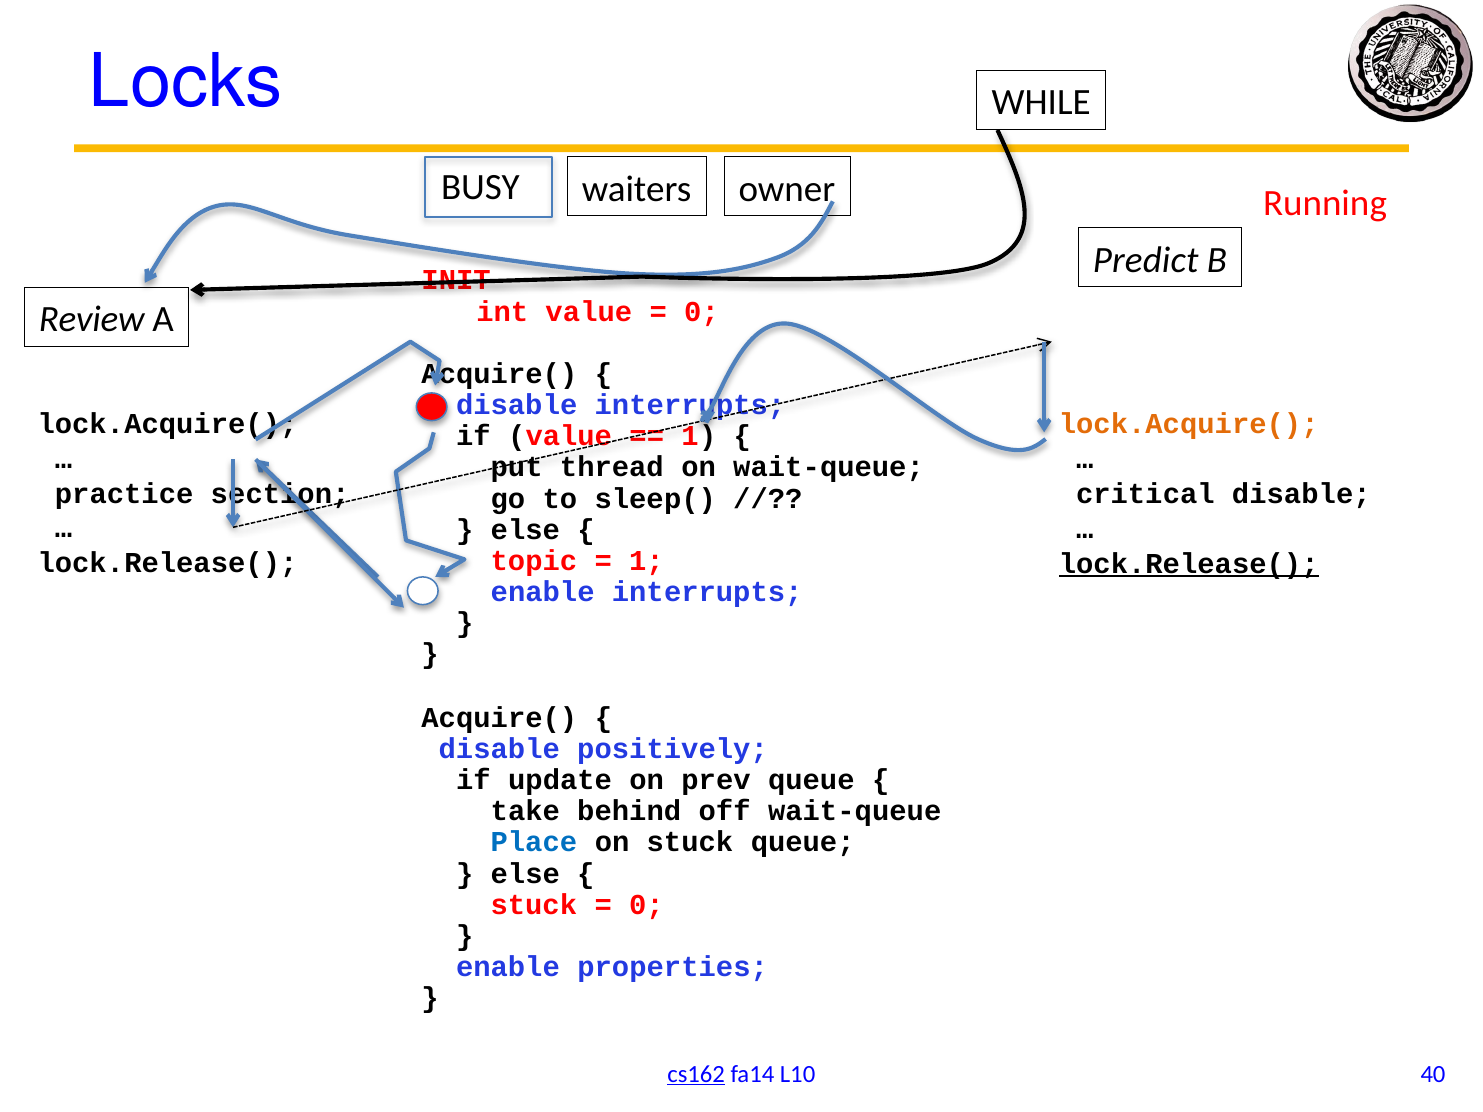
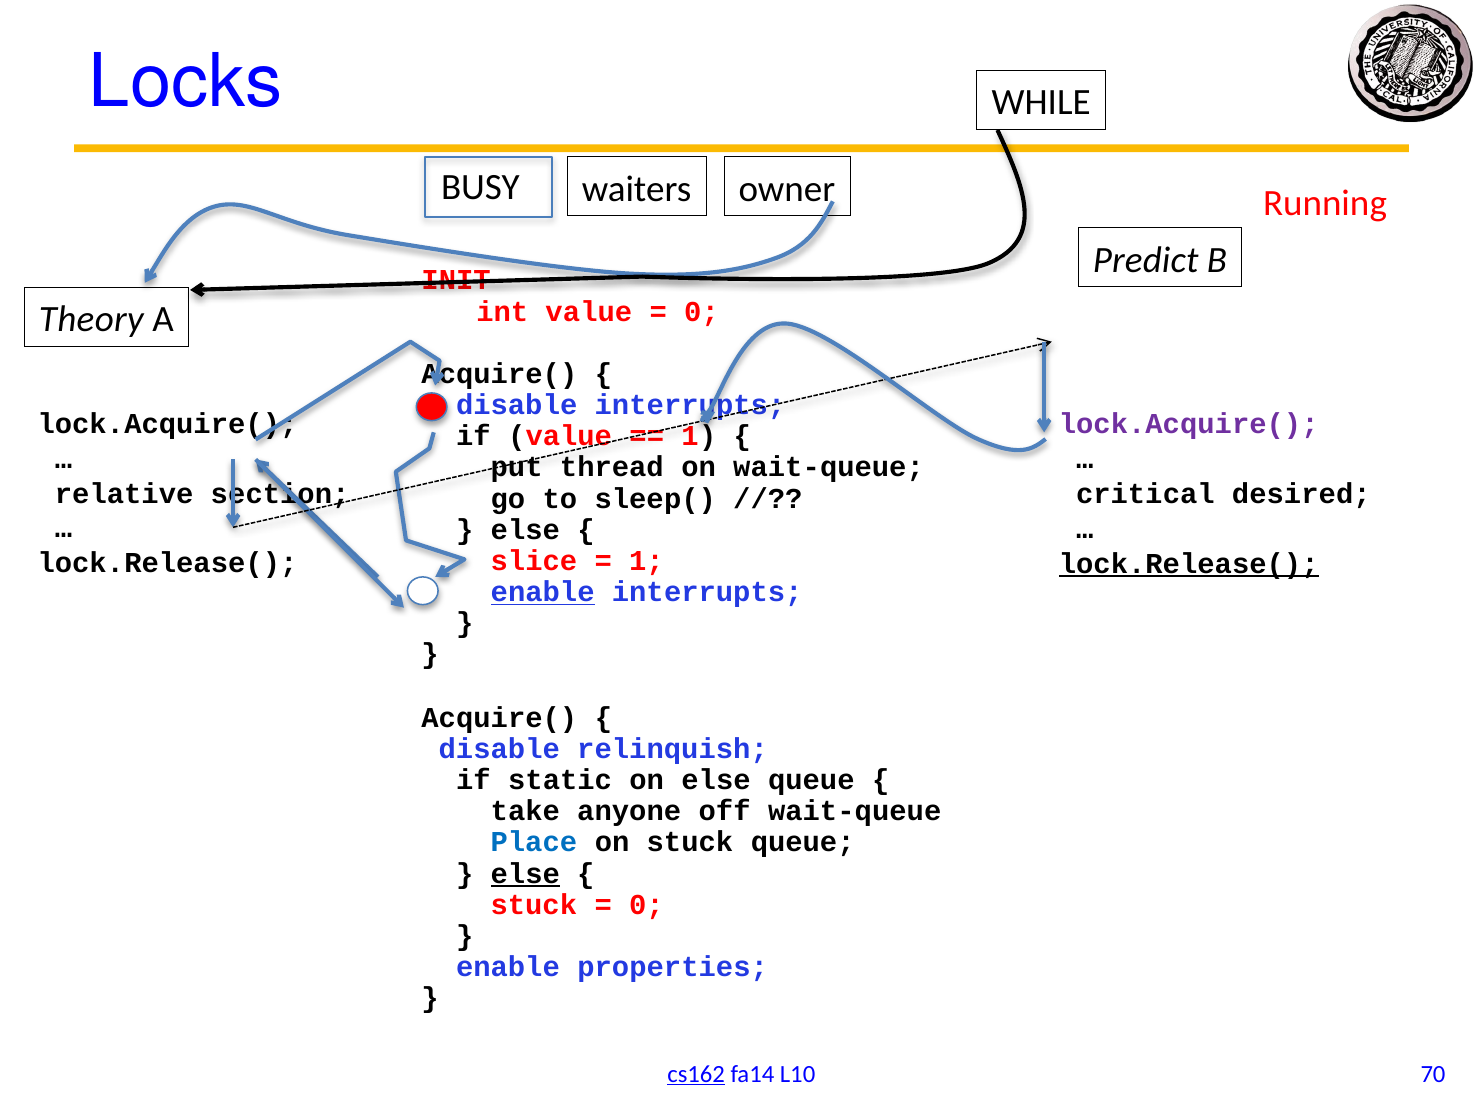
Review: Review -> Theory (91, 320)
lock.Acquire( colour: orange -> purple (1189, 424)
practice: practice -> relative (124, 494)
critical disable: disable -> desired (1301, 494)
topic: topic -> slice (534, 561)
enable underline: none -> present (543, 592)
positively: positively -> relinquish (673, 749)
update: update -> static (560, 780)
on prev: prev -> else (716, 780)
behind: behind -> anyone (629, 811)
else underline: none -> present (525, 874)
40: 40 -> 70 (1433, 1074)
